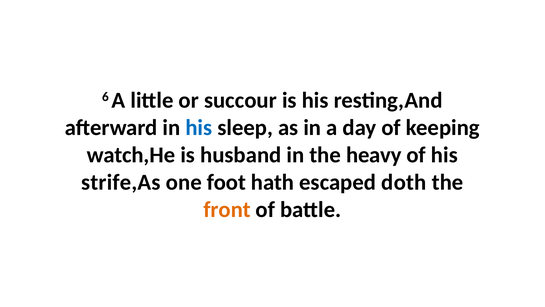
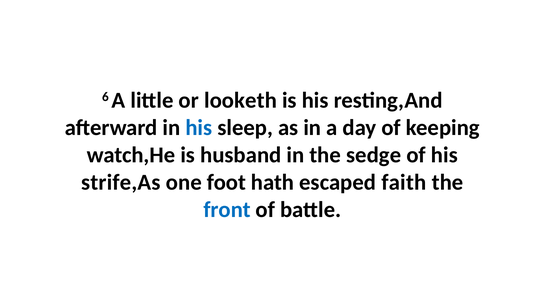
succour: succour -> looketh (240, 100)
heavy: heavy -> sedge (374, 155)
doth: doth -> faith (404, 182)
front colour: orange -> blue (227, 209)
